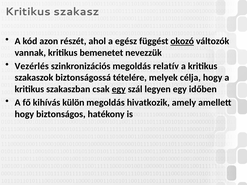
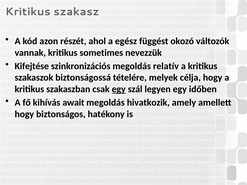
okozó underline: present -> none (182, 41)
bemenetet: bemenetet -> sometimes (101, 53)
Vezérlés: Vezérlés -> Kifejtése (32, 66)
külön: külön -> await (73, 103)
